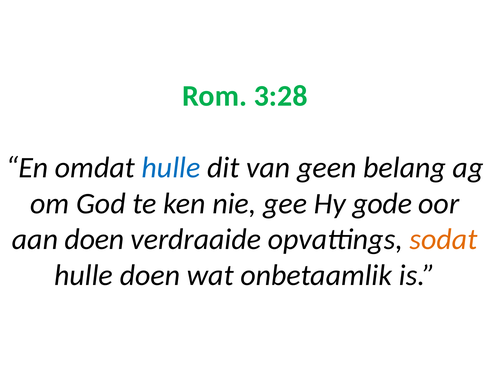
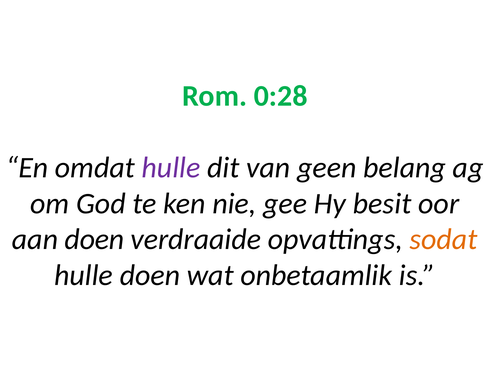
3:28: 3:28 -> 0:28 (281, 96)
hulle colour: blue -> purple (171, 168)
gode: gode -> besit (382, 204)
